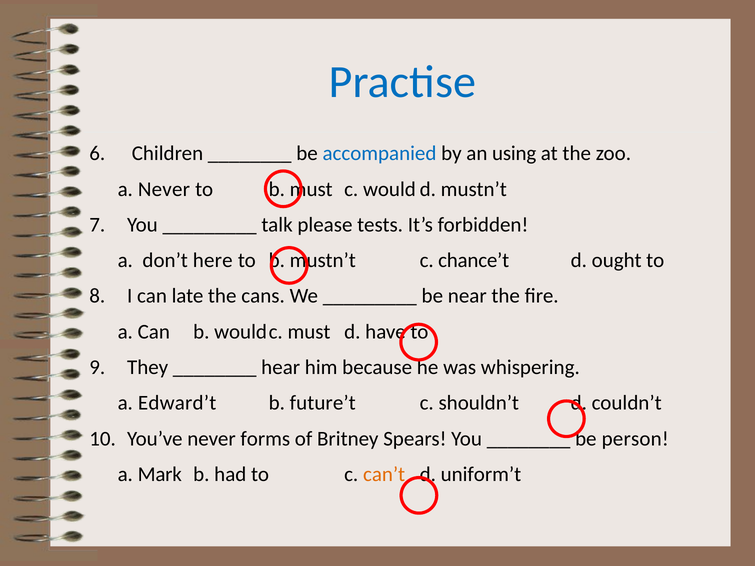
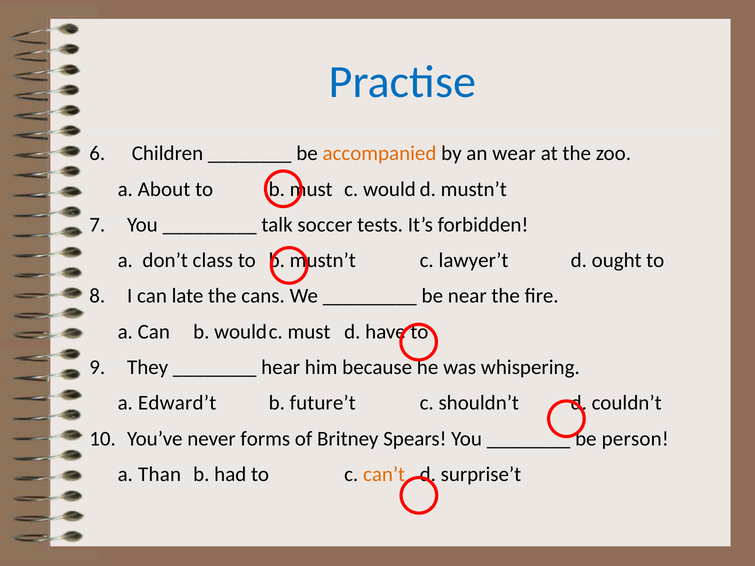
accompanied colour: blue -> orange (379, 153)
using: using -> wear (514, 153)
a Never: Never -> About (164, 189)
please: please -> soccer (325, 225)
here: here -> class (213, 261)
chance’t: chance’t -> lawyer’t (473, 261)
Mark: Mark -> Than (160, 475)
uniform’t: uniform’t -> surprise’t (481, 475)
